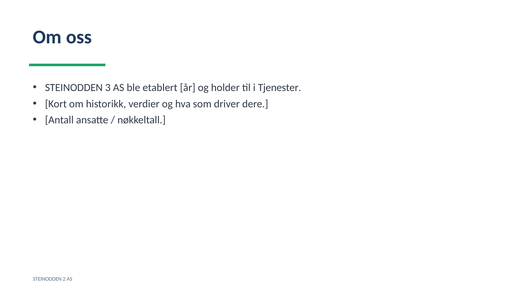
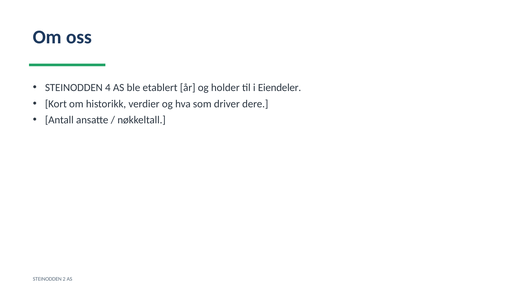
3: 3 -> 4 (108, 88)
Tjenester: Tjenester -> Eiendeler (280, 88)
